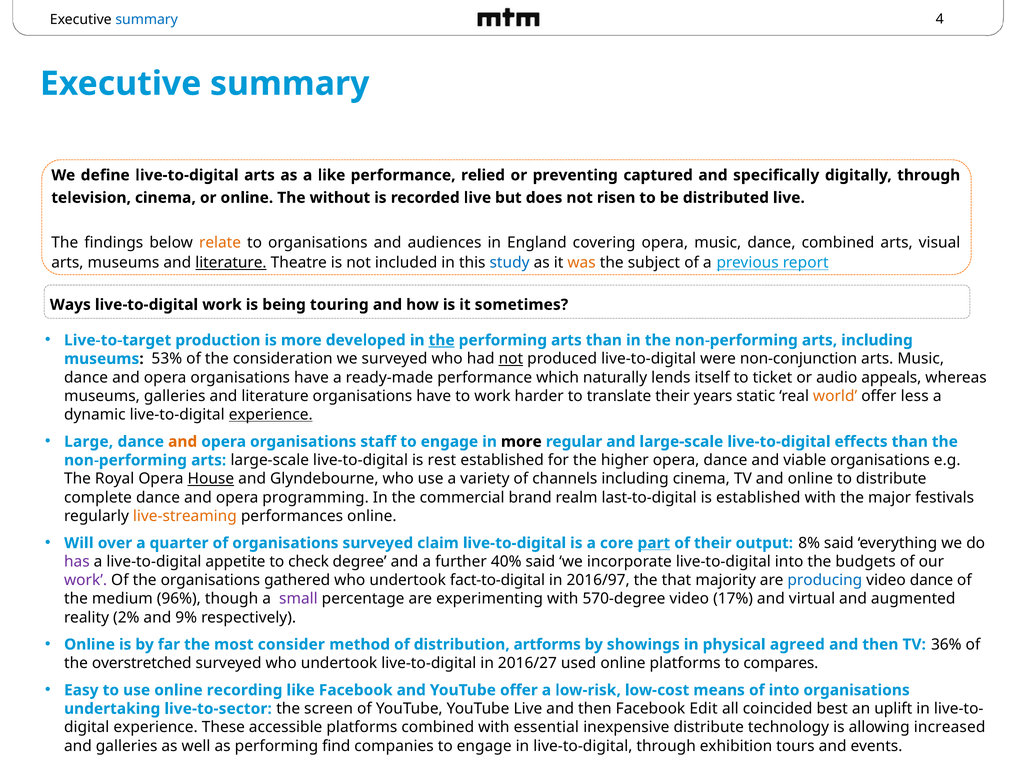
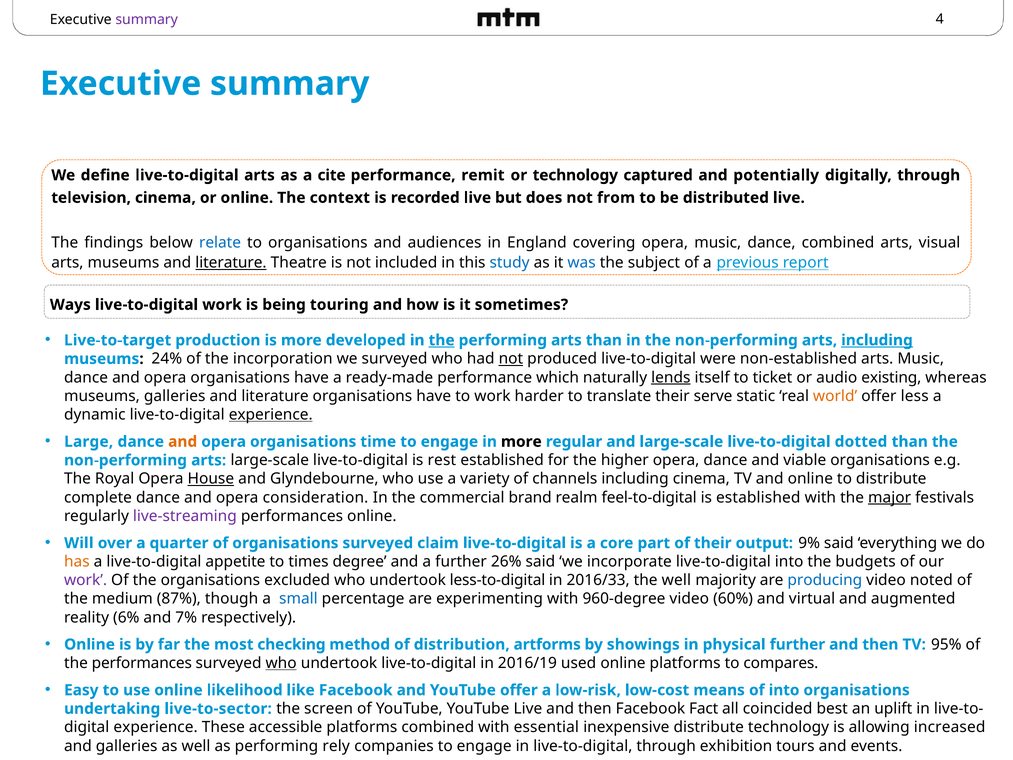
summary colour: blue -> purple (147, 20)
a like: like -> cite (332, 175)
relied: relied -> remit (483, 175)
or preventing: preventing -> technology (575, 175)
specifically: specifically -> potentially (776, 175)
without: without -> context (340, 198)
risen: risen -> from (616, 198)
relate colour: orange -> blue (220, 243)
was colour: orange -> blue (582, 263)
including underline: none -> present (877, 340)
53%: 53% -> 24% (167, 359)
consideration: consideration -> incorporation (283, 359)
non-conjunction: non-conjunction -> non-established (798, 359)
lends underline: none -> present (671, 377)
appeals: appeals -> existing (891, 377)
years: years -> serve (713, 396)
staff: staff -> time (378, 442)
effects: effects -> dotted (861, 442)
programming: programming -> consideration (316, 497)
last-to-digital: last-to-digital -> feel-to-digital (649, 497)
major underline: none -> present (890, 497)
live-streaming colour: orange -> purple (185, 516)
part underline: present -> none (654, 543)
8%: 8% -> 9% (809, 543)
has colour: purple -> orange (77, 561)
check: check -> times (309, 561)
40%: 40% -> 26% (506, 561)
gathered: gathered -> excluded (297, 580)
fact-to-digital: fact-to-digital -> less-to-digital (497, 580)
2016/97: 2016/97 -> 2016/33 (598, 580)
the that: that -> well (676, 580)
video dance: dance -> noted (931, 580)
96%: 96% -> 87% (179, 599)
small colour: purple -> blue (298, 599)
570-degree: 570-degree -> 960-degree (624, 599)
17%: 17% -> 60% (733, 599)
2%: 2% -> 6% (126, 617)
9%: 9% -> 7% (186, 617)
consider: consider -> checking (291, 644)
physical agreed: agreed -> further (797, 644)
36%: 36% -> 95% (946, 644)
the overstretched: overstretched -> performances (142, 663)
who underline: none -> present (281, 663)
2016/27: 2016/27 -> 2016/19 (527, 663)
recording: recording -> likelihood (245, 690)
Edit: Edit -> Fact (704, 709)
find: find -> rely (336, 746)
